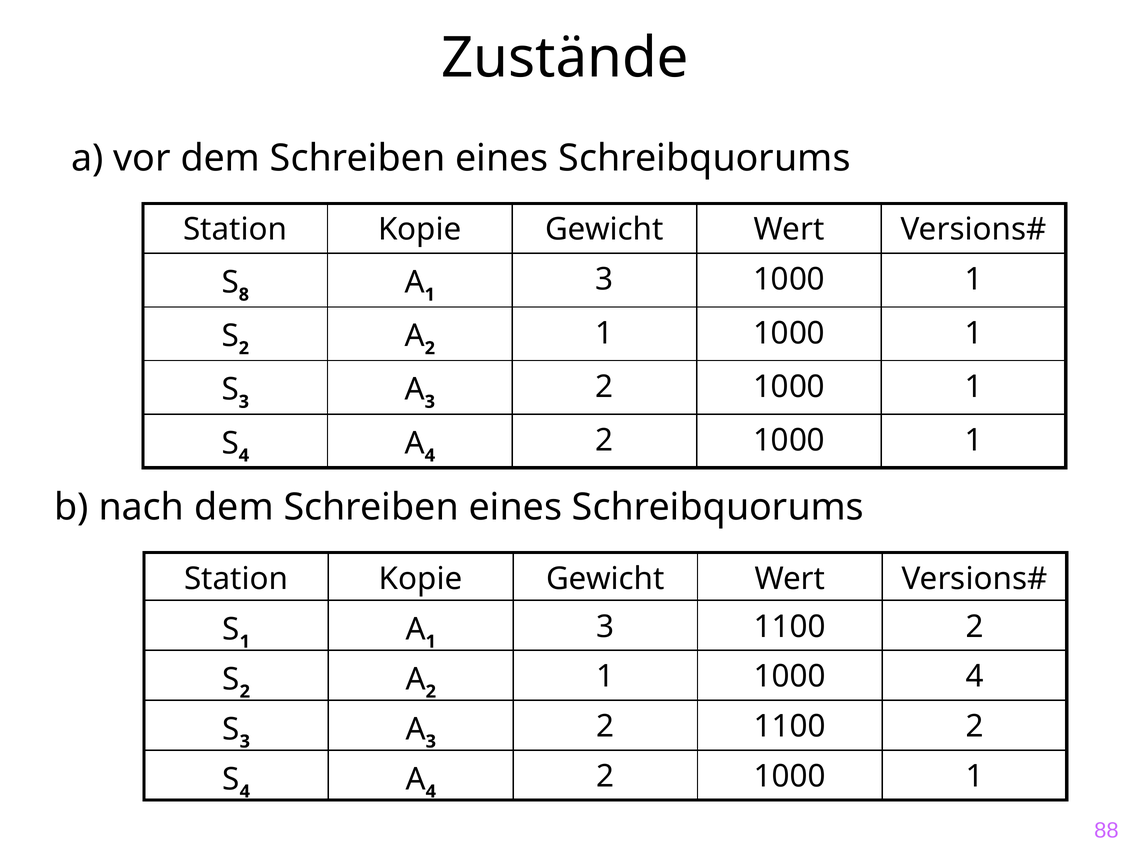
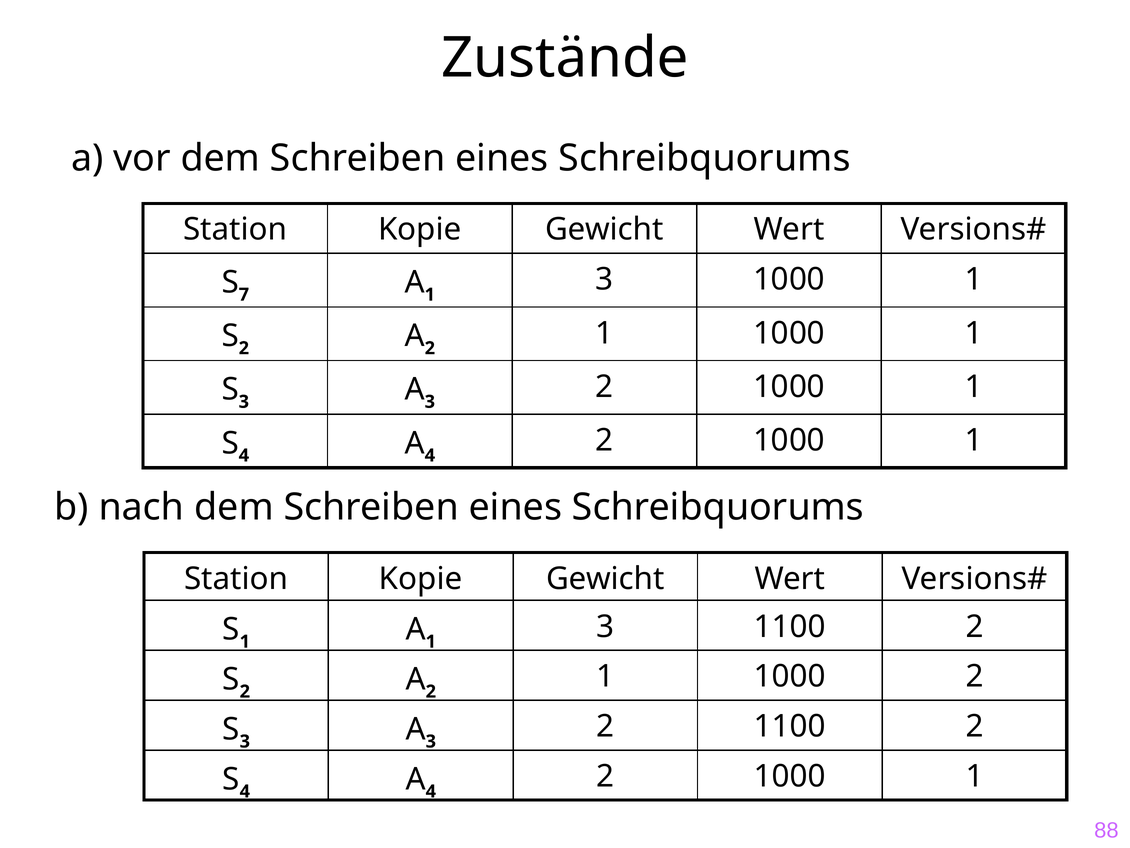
8: 8 -> 7 (244, 294)
1000 4: 4 -> 2 (975, 676)
